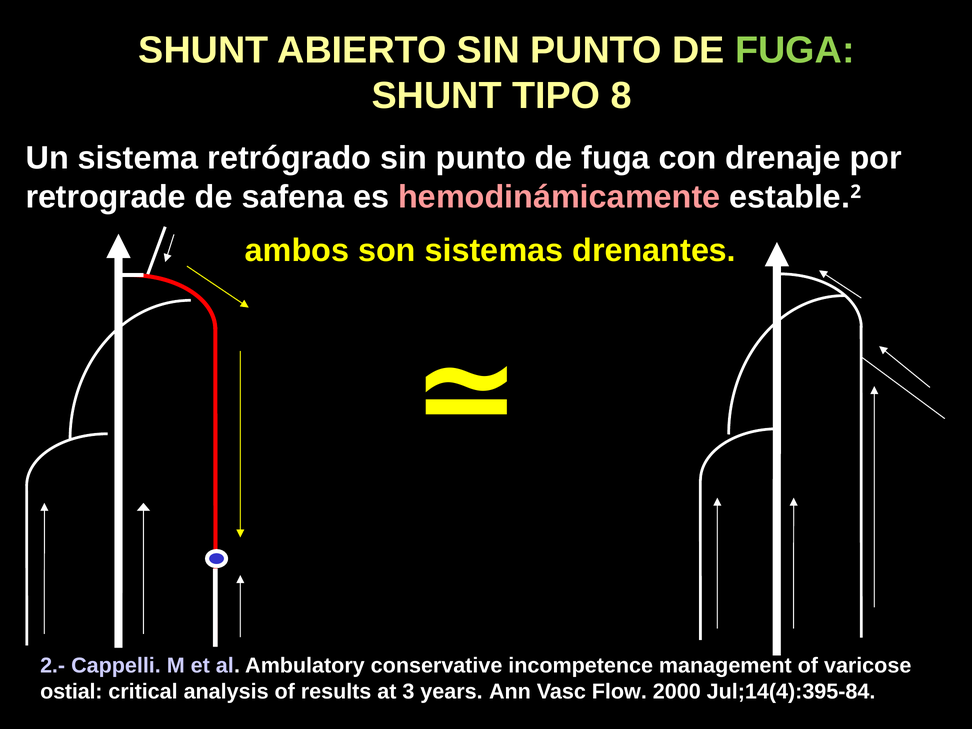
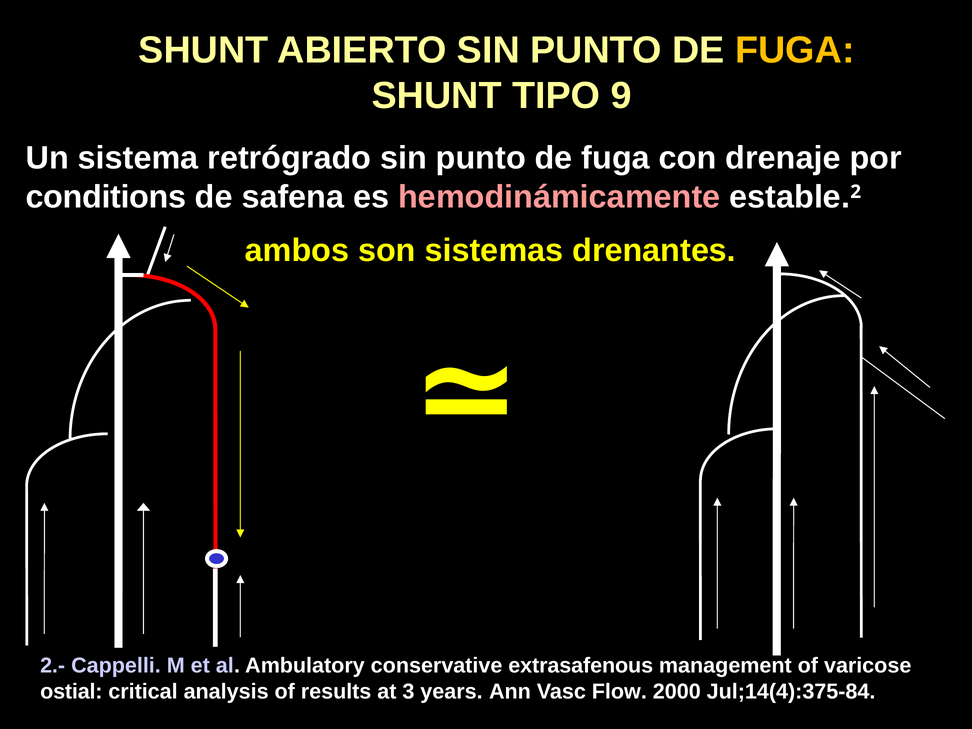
FUGA colour: light green -> yellow (795, 50)
8: 8 -> 9 (621, 96)
retrograde: retrograde -> conditions (106, 197)
incompetence: incompetence -> extrasafenous (581, 666)
Jul;14(4):395-84: Jul;14(4):395-84 -> Jul;14(4):375-84 (791, 692)
